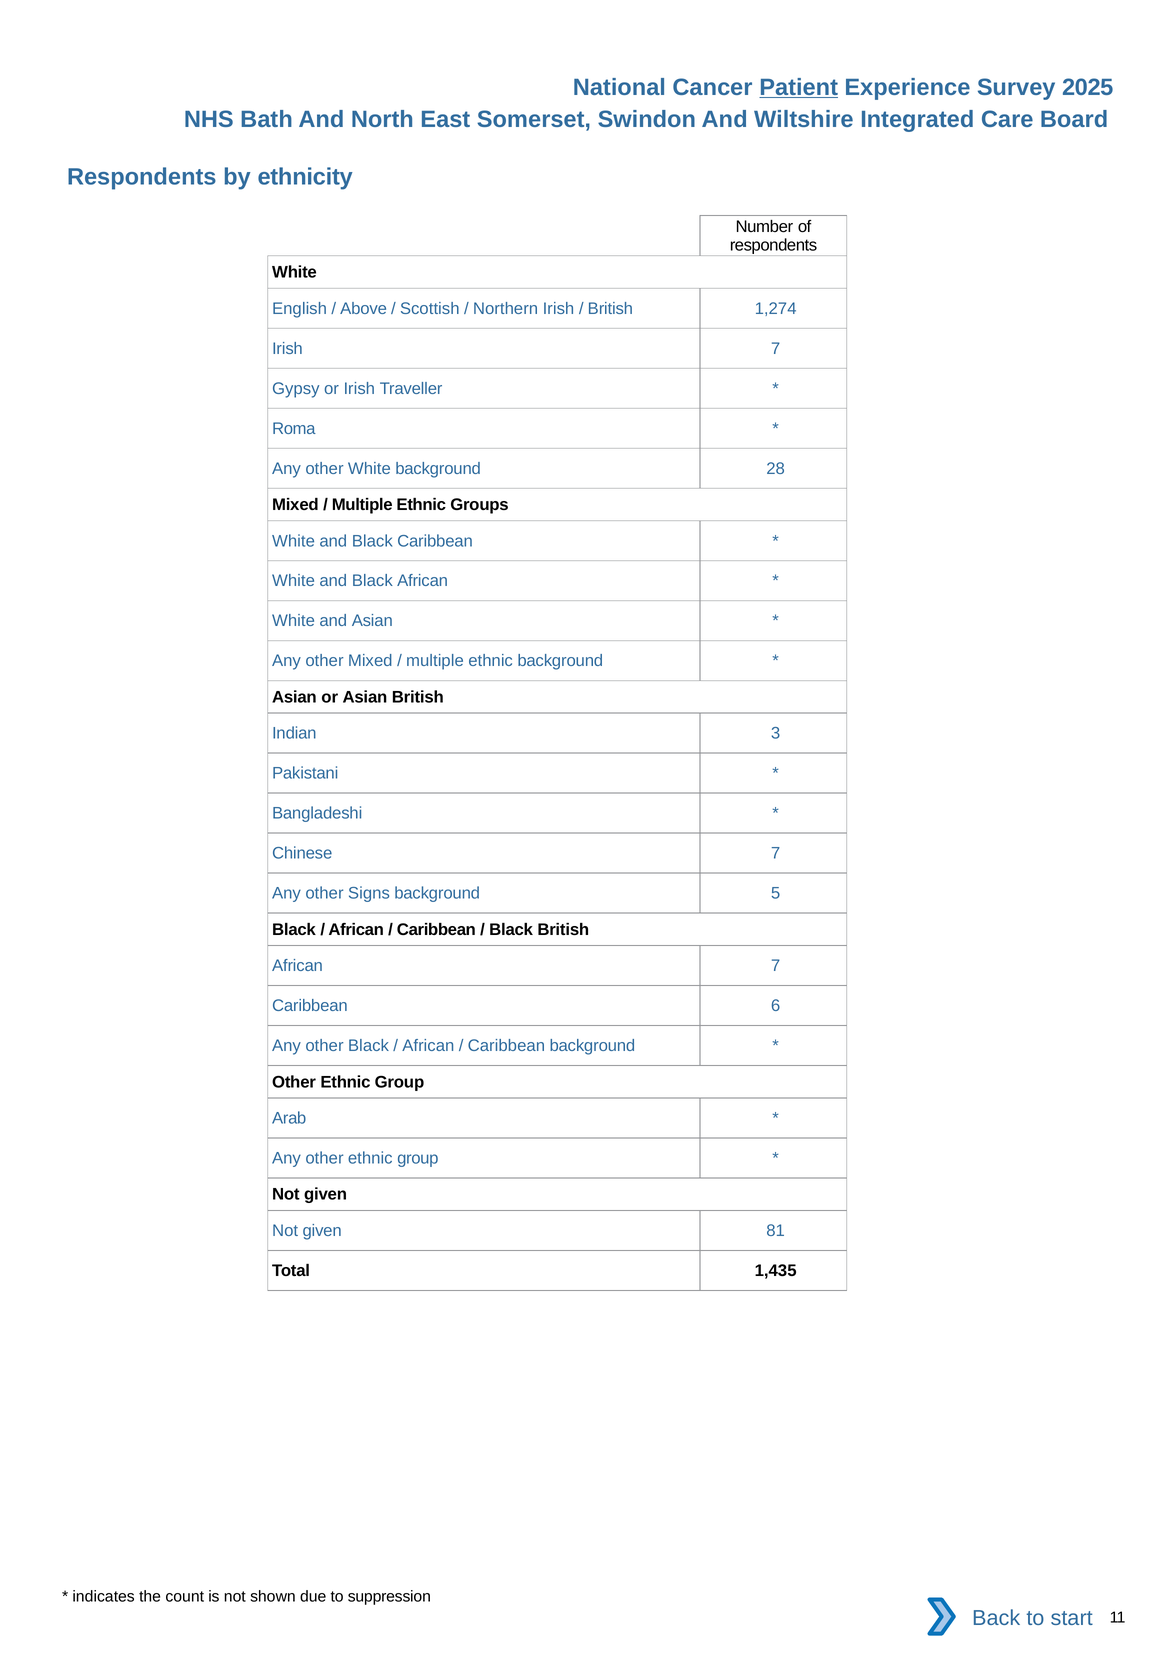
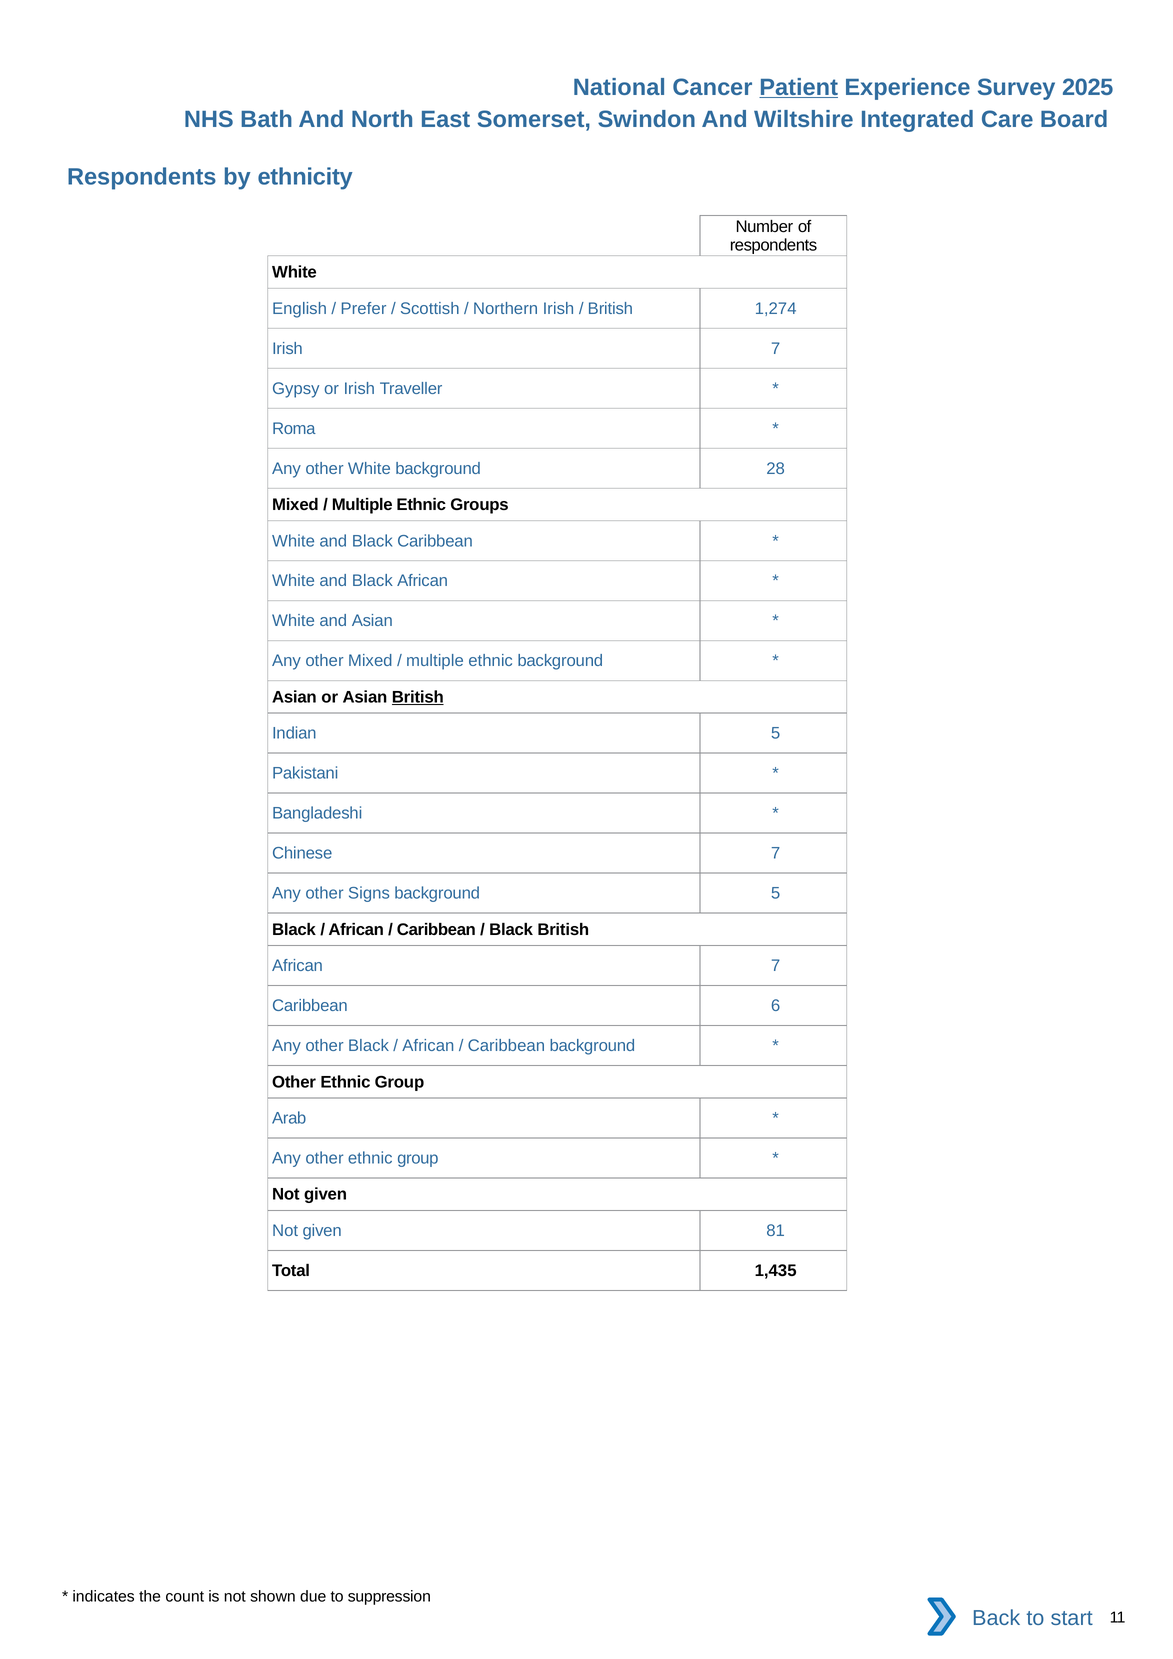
Above: Above -> Prefer (363, 309)
British underline: none -> present (418, 698)
Indian 3: 3 -> 5 (776, 734)
